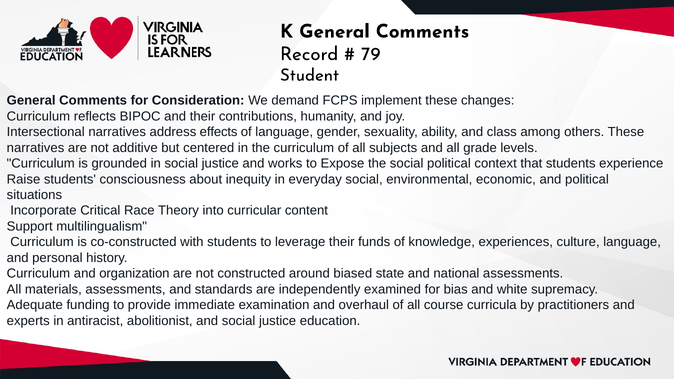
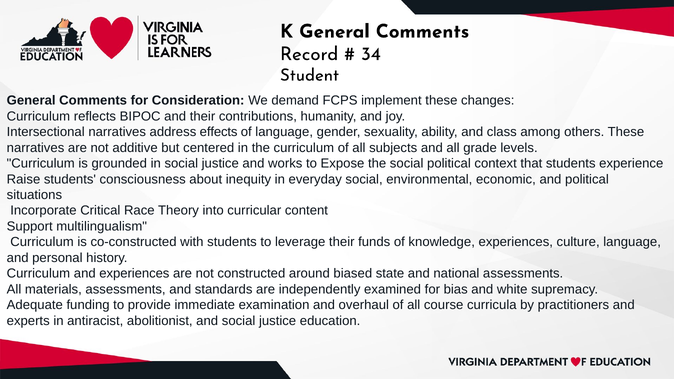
79: 79 -> 34 (371, 54)
and organization: organization -> experiences (134, 274)
